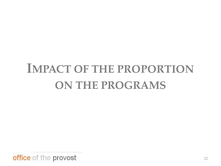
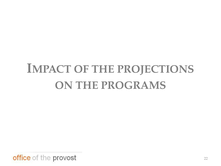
PROPORTION: PROPORTION -> PROJECTIONS (156, 69)
